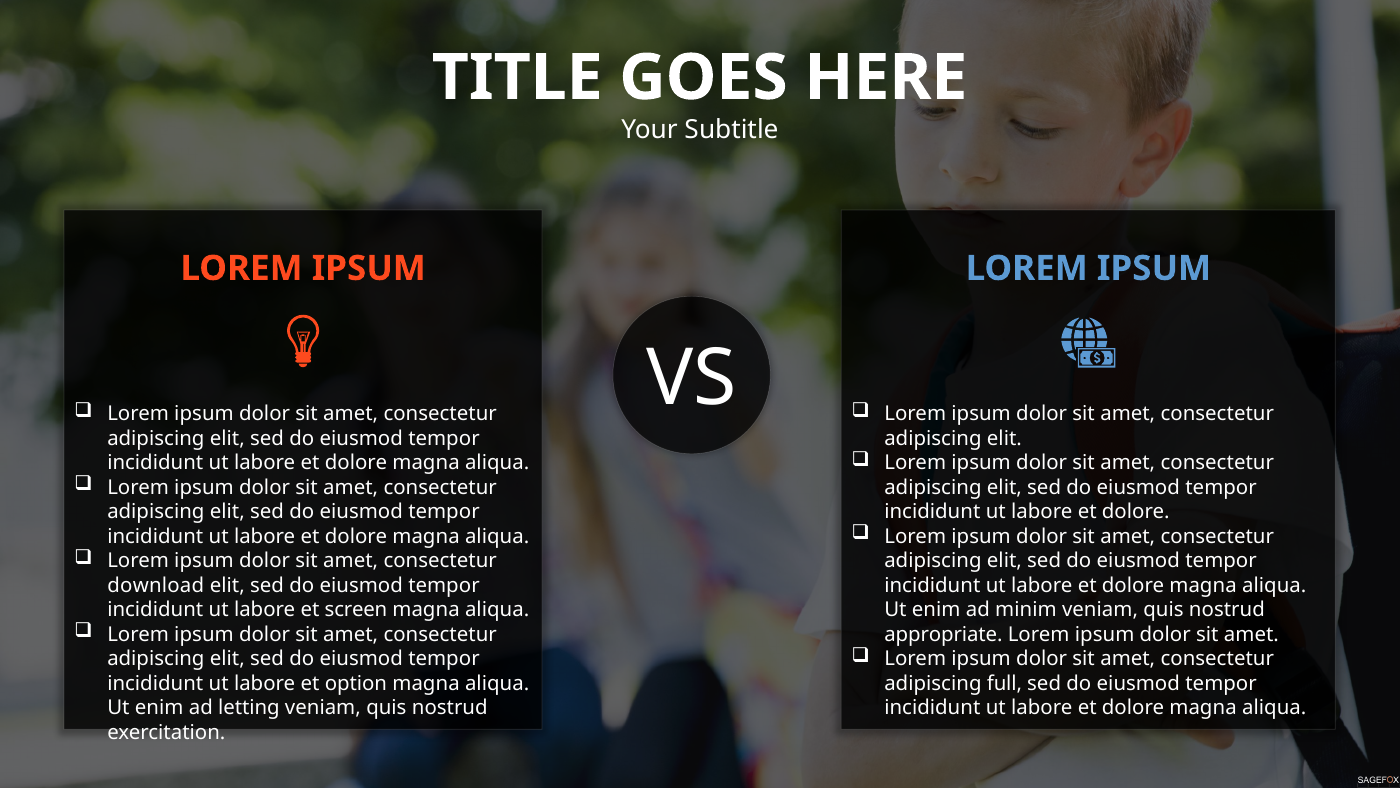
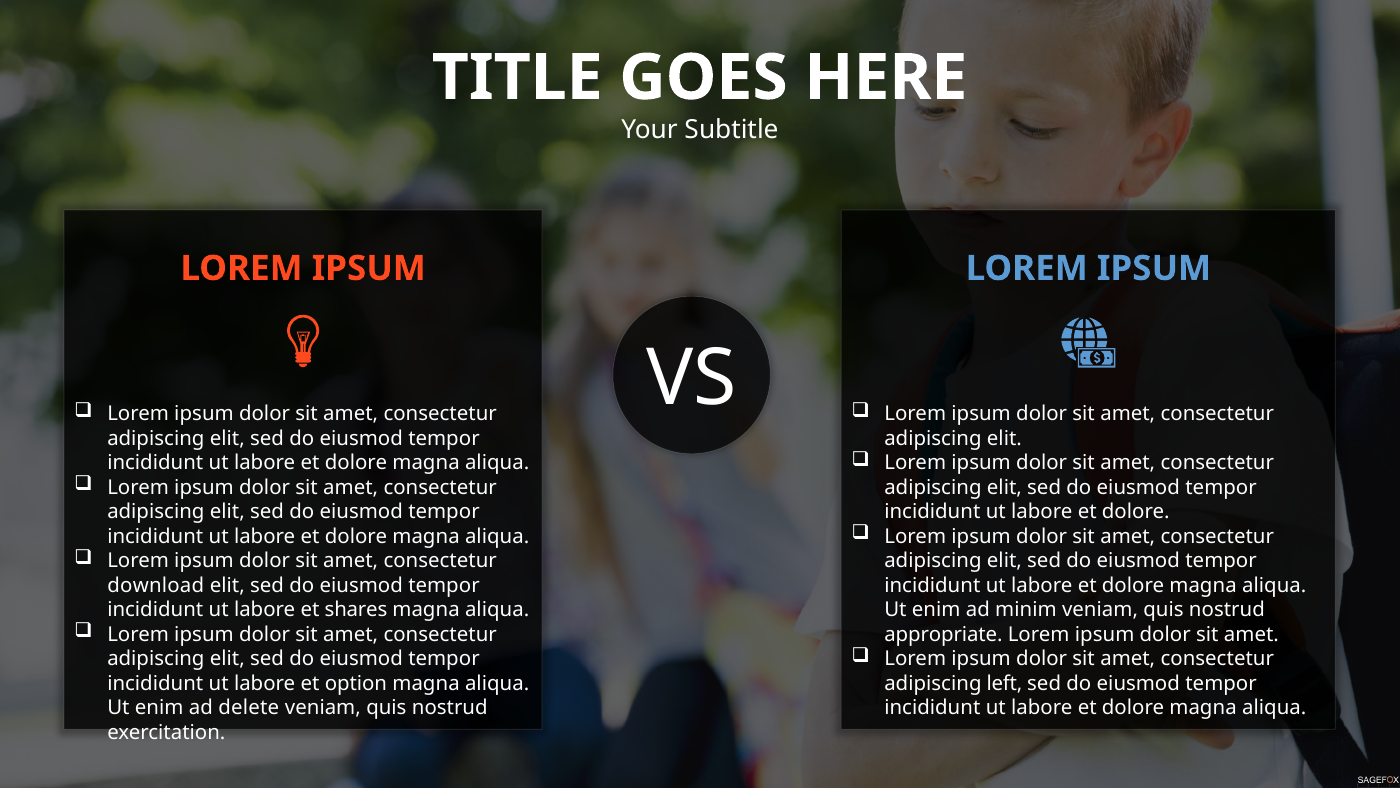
screen: screen -> shares (356, 610)
full: full -> left (1004, 683)
letting: letting -> delete (249, 708)
